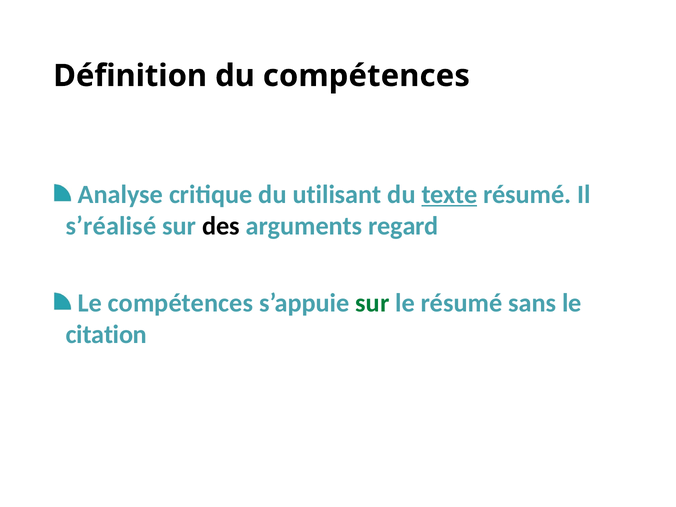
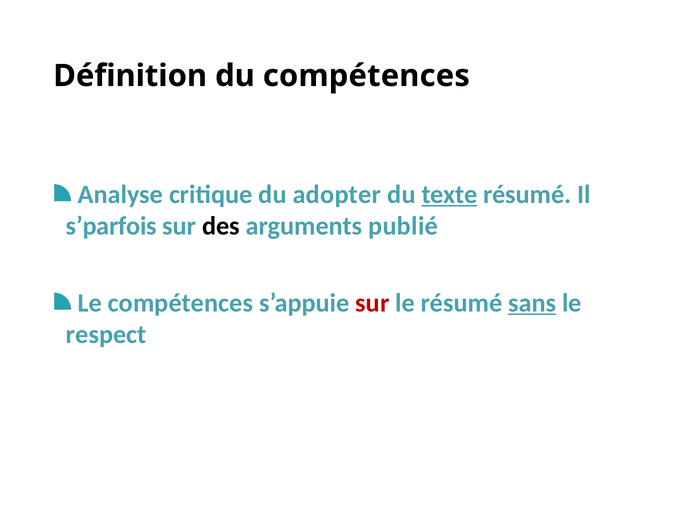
utilisant: utilisant -> adopter (337, 194)
s’réalisé: s’réalisé -> s’parfois (111, 226)
regard: regard -> publié (403, 226)
sur colour: green -> red (372, 303)
sans underline: none -> present (532, 303)
citation: citation -> respect (106, 334)
